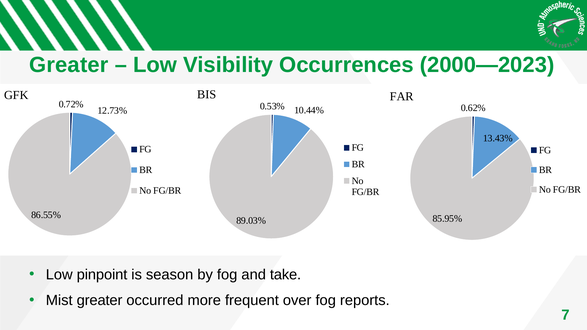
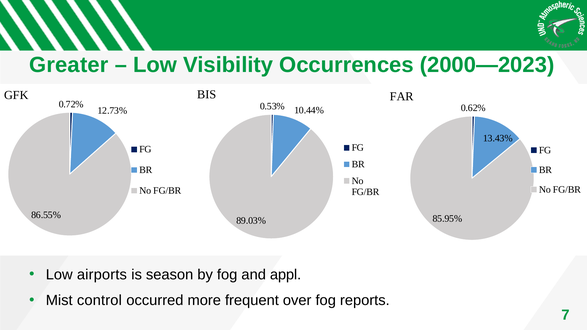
pinpoint: pinpoint -> airports (102, 275)
take: take -> appl (286, 275)
Mist greater: greater -> control (99, 301)
